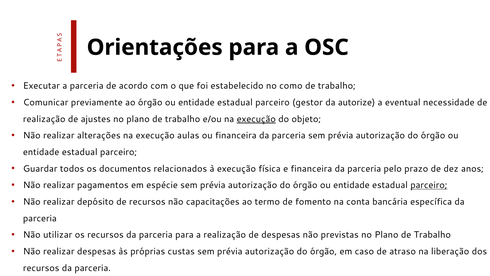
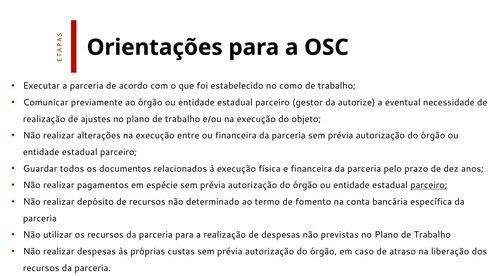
execução underline: present -> none (256, 119)
aulas: aulas -> entre (188, 135)
capacitações: capacitações -> determinado (213, 202)
